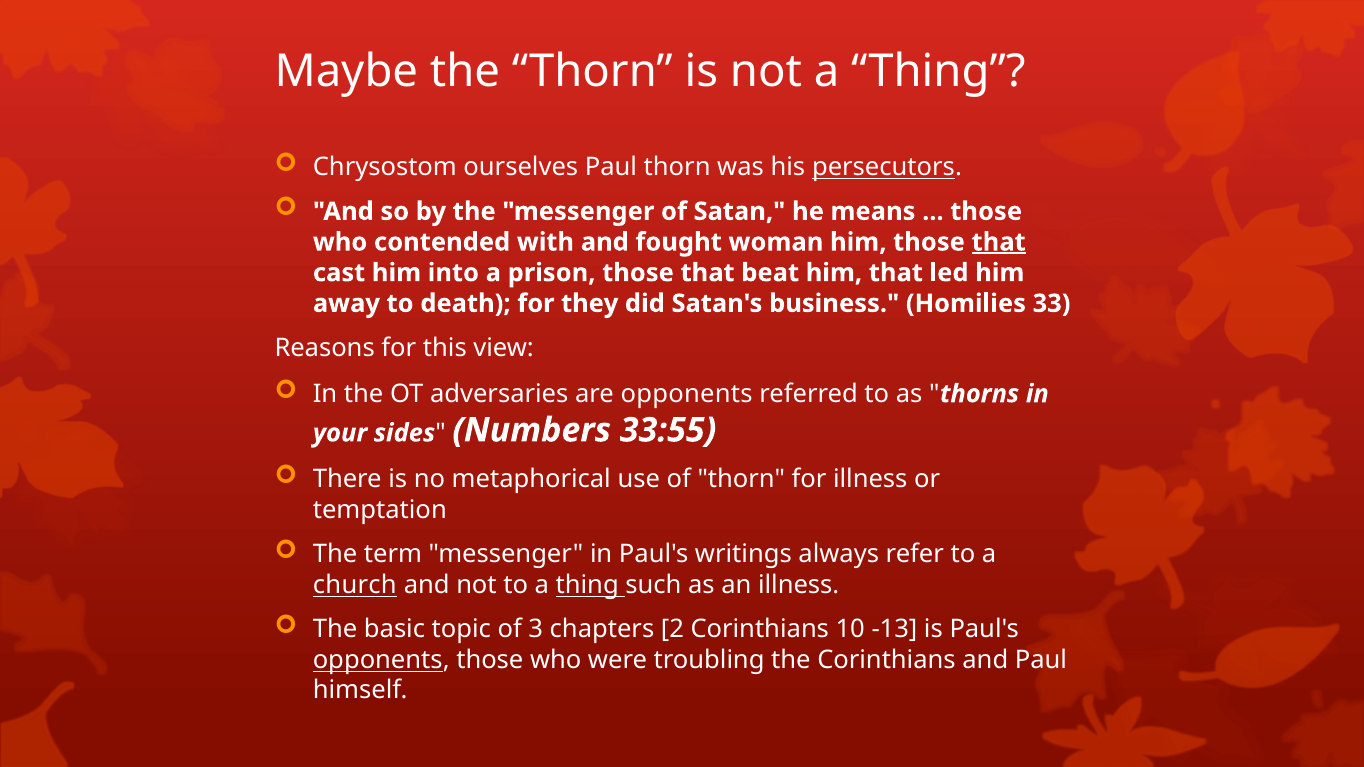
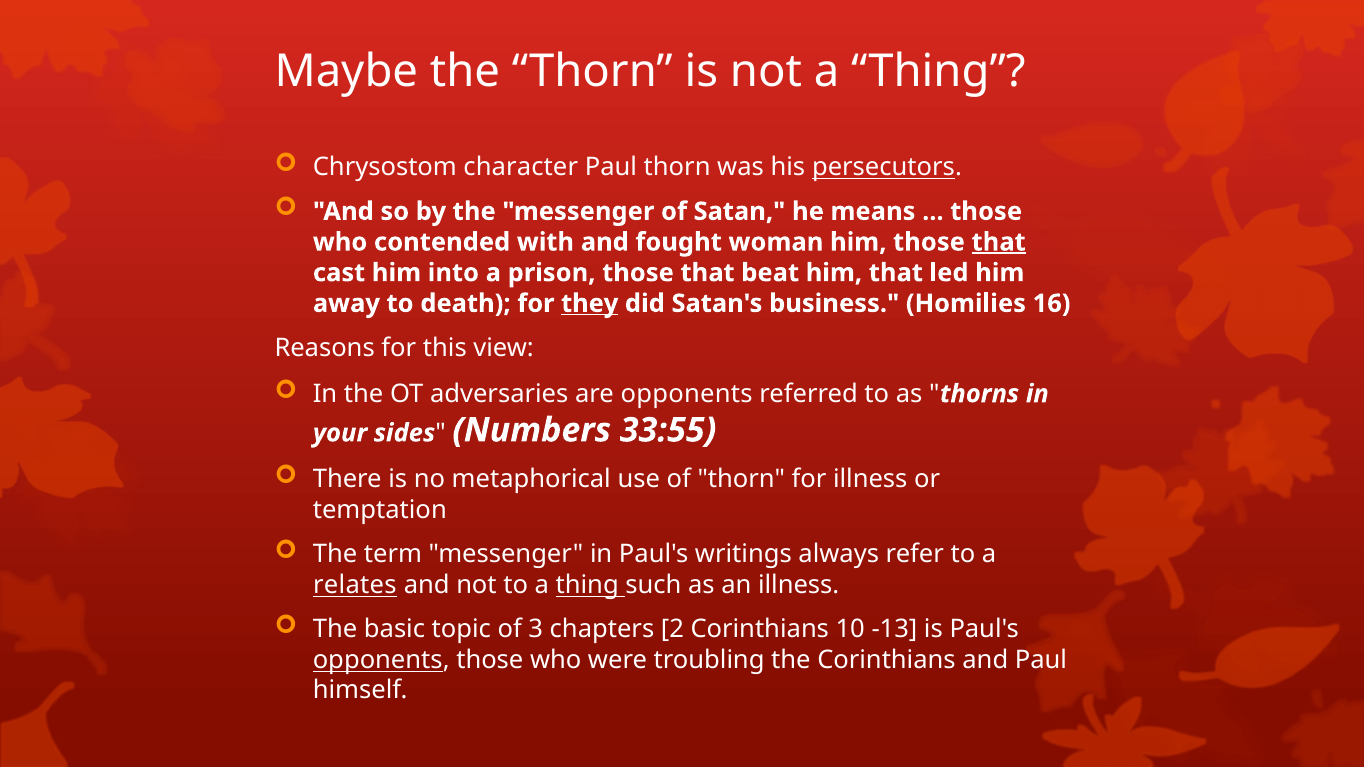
ourselves: ourselves -> character (521, 167)
they underline: none -> present (590, 304)
33: 33 -> 16 (1052, 304)
church: church -> relates (355, 585)
